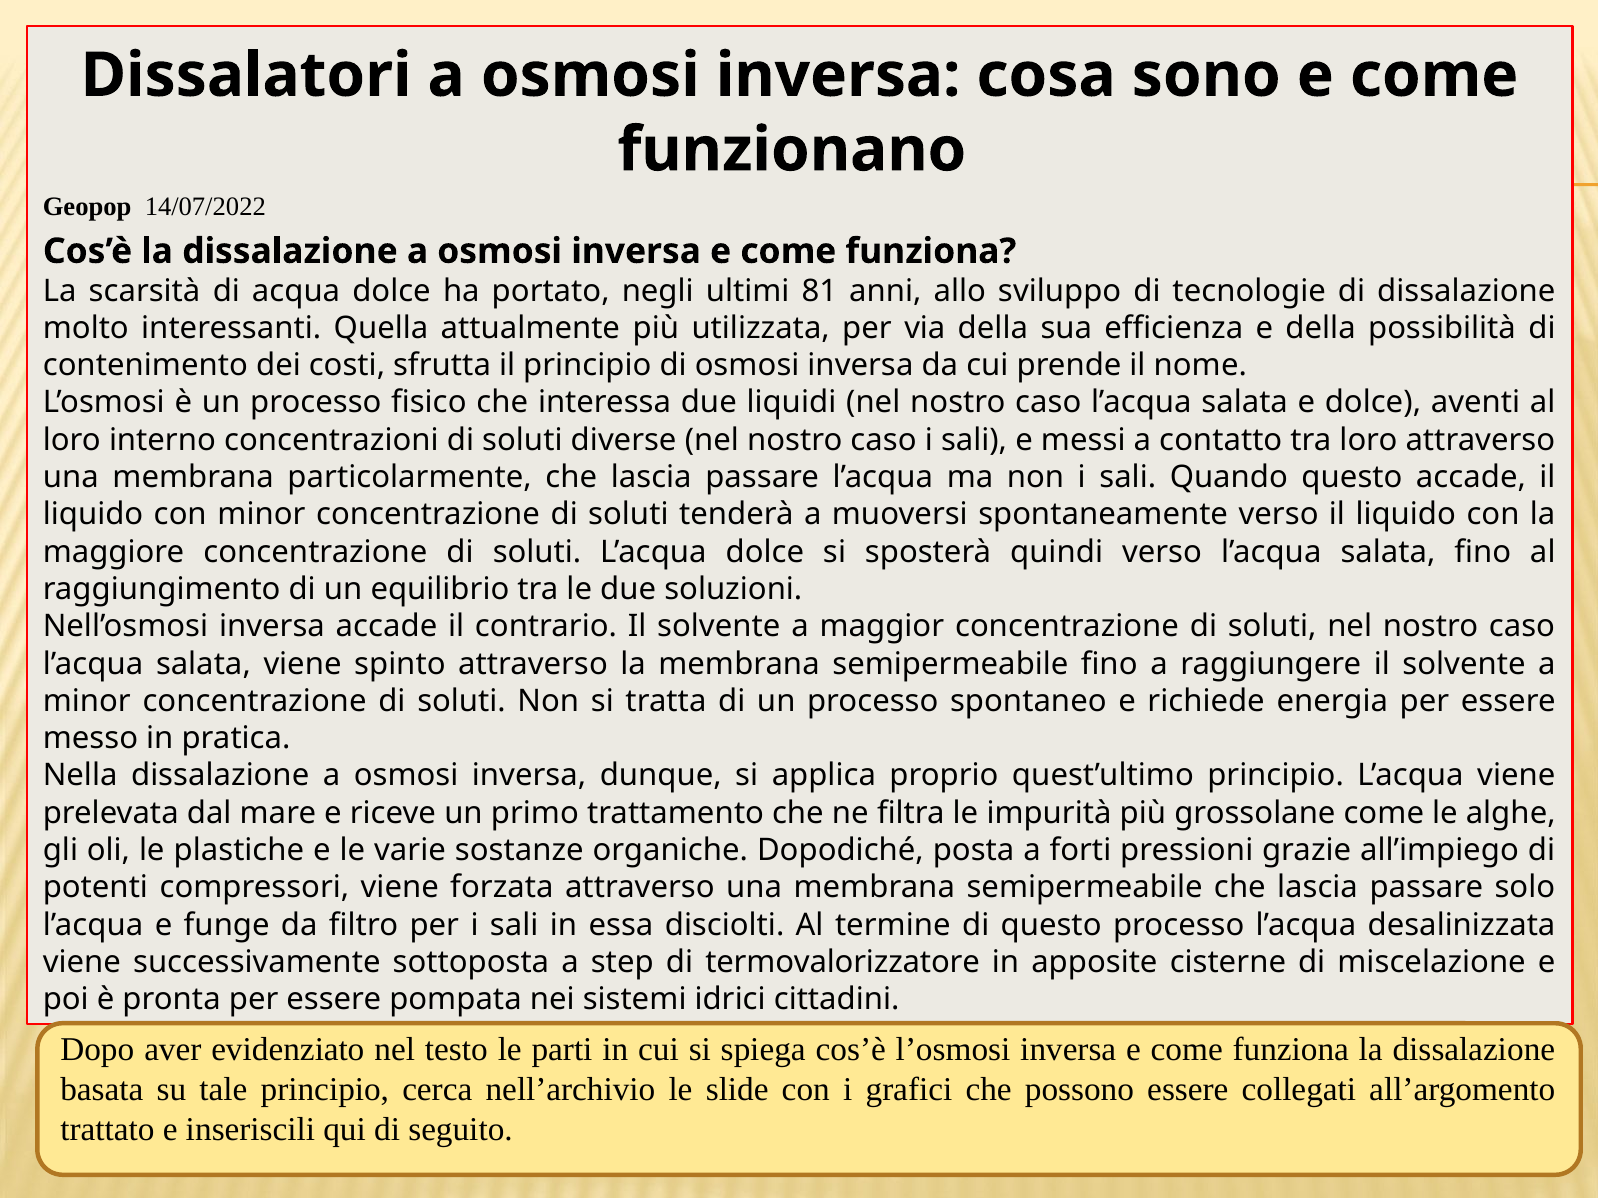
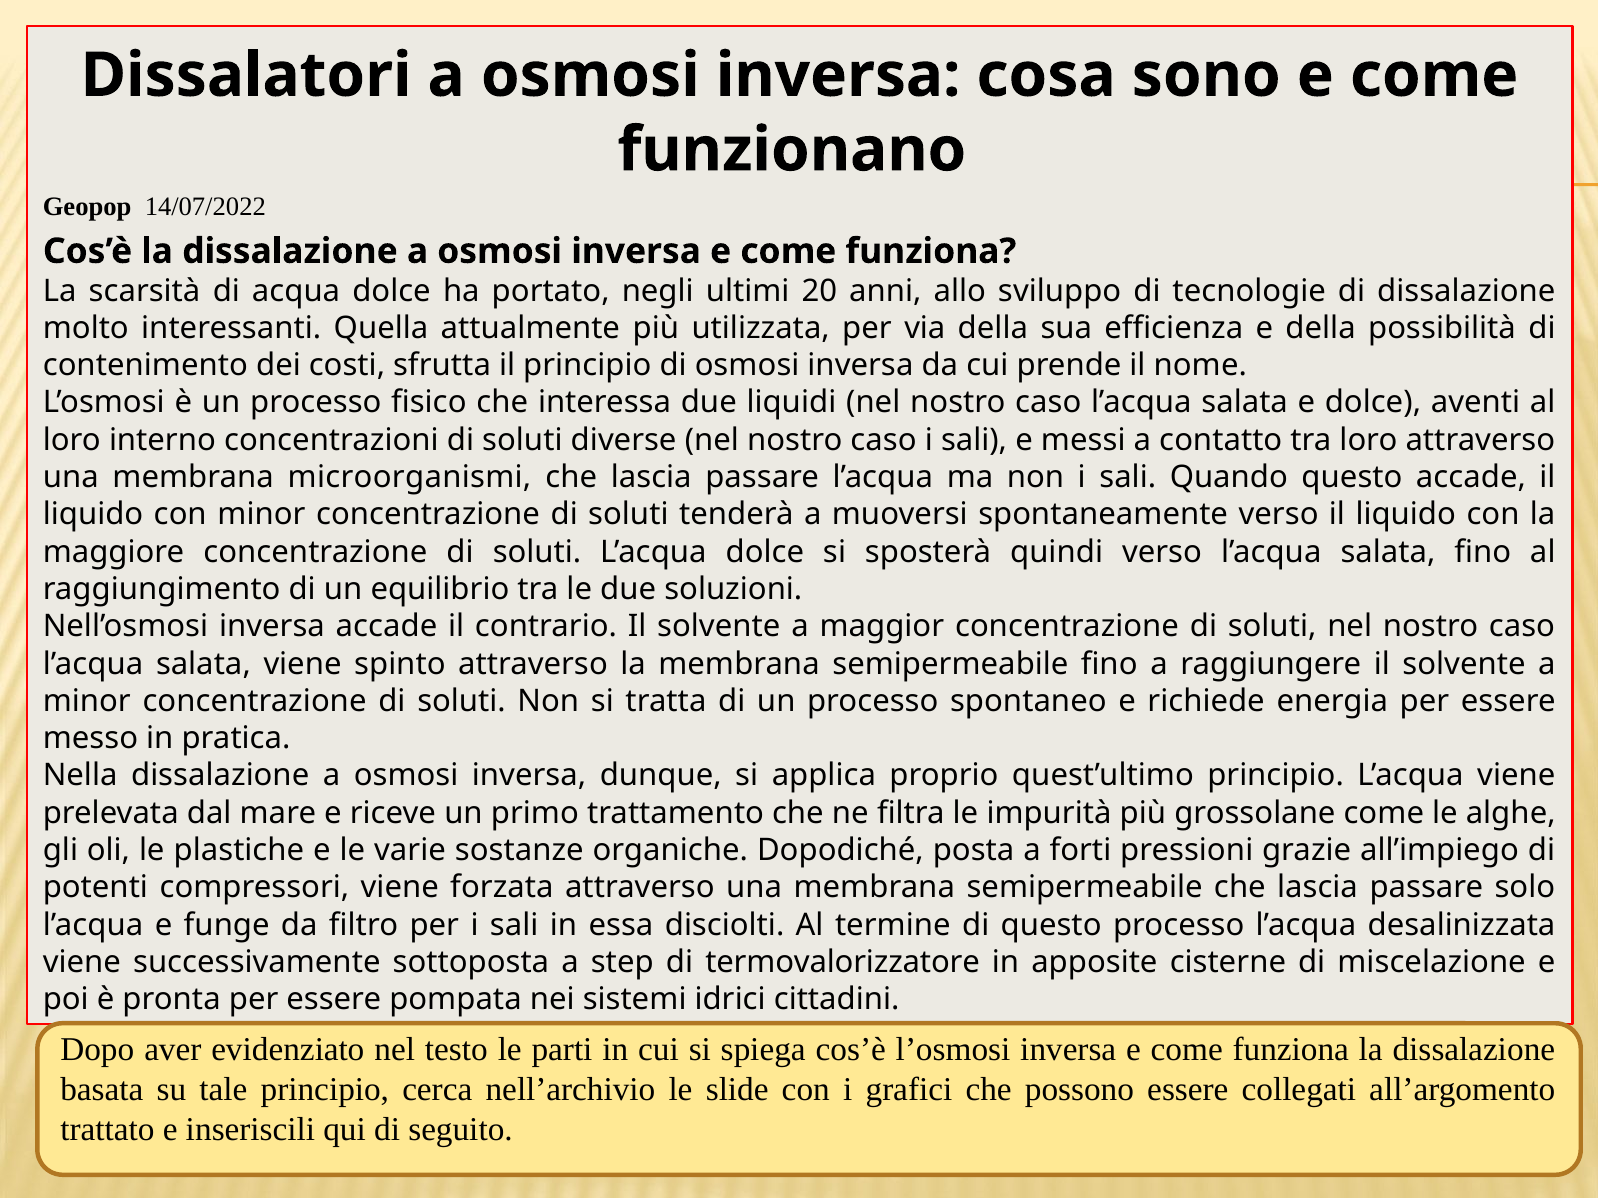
81: 81 -> 20 (819, 291)
particolarmente: particolarmente -> microorganismi (409, 478)
